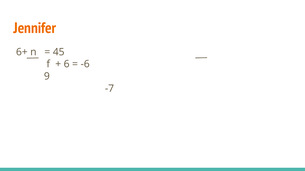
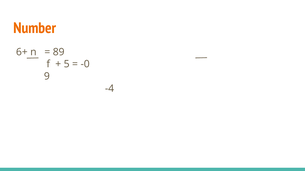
Jennifer: Jennifer -> Number (35, 28)
45: 45 -> 89 (59, 52)
6: 6 -> 5 (67, 64)
-6: -6 -> -0 (85, 64)
-7: -7 -> -4 (109, 89)
